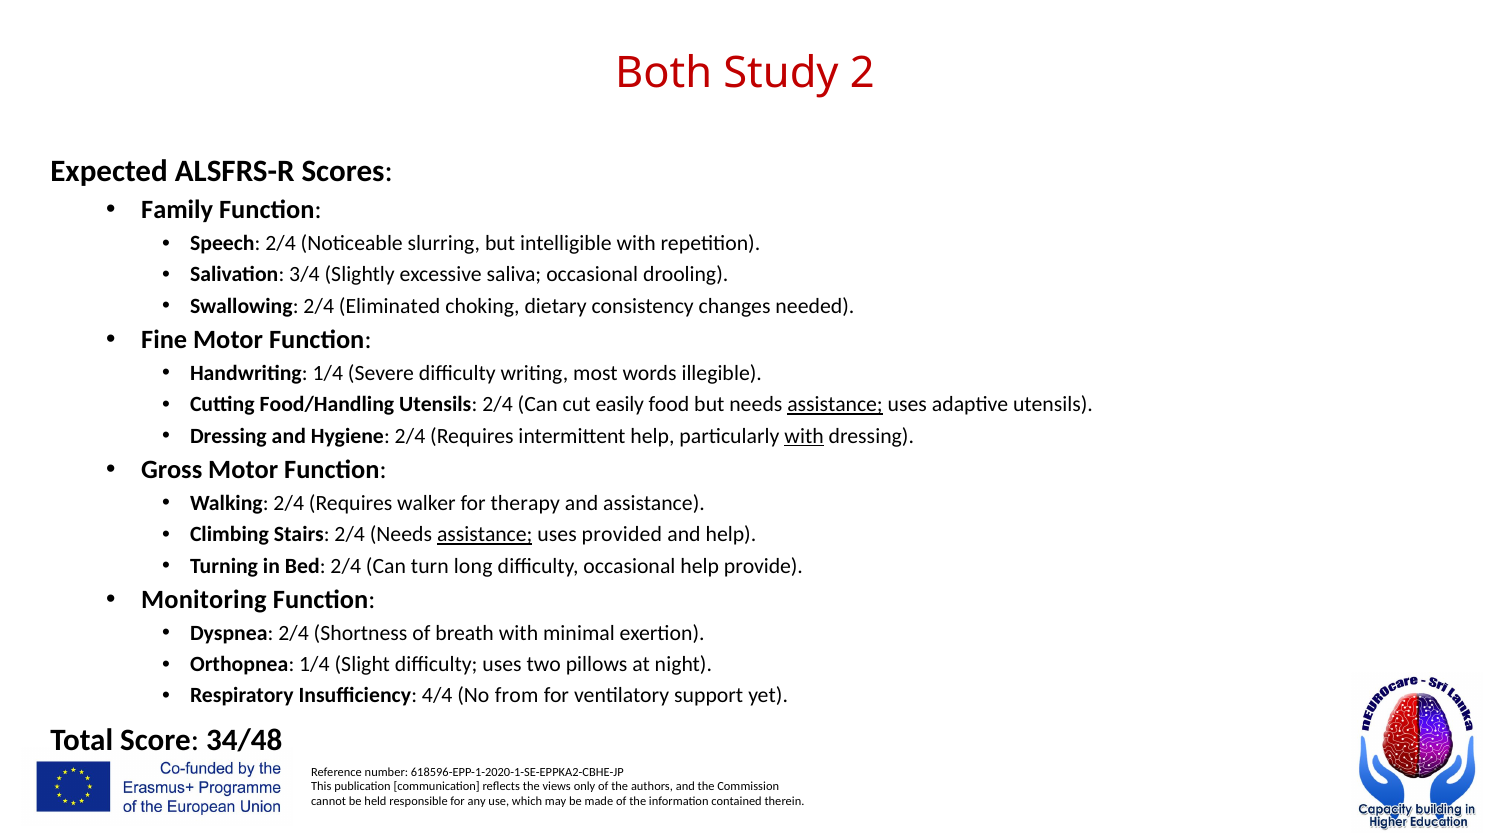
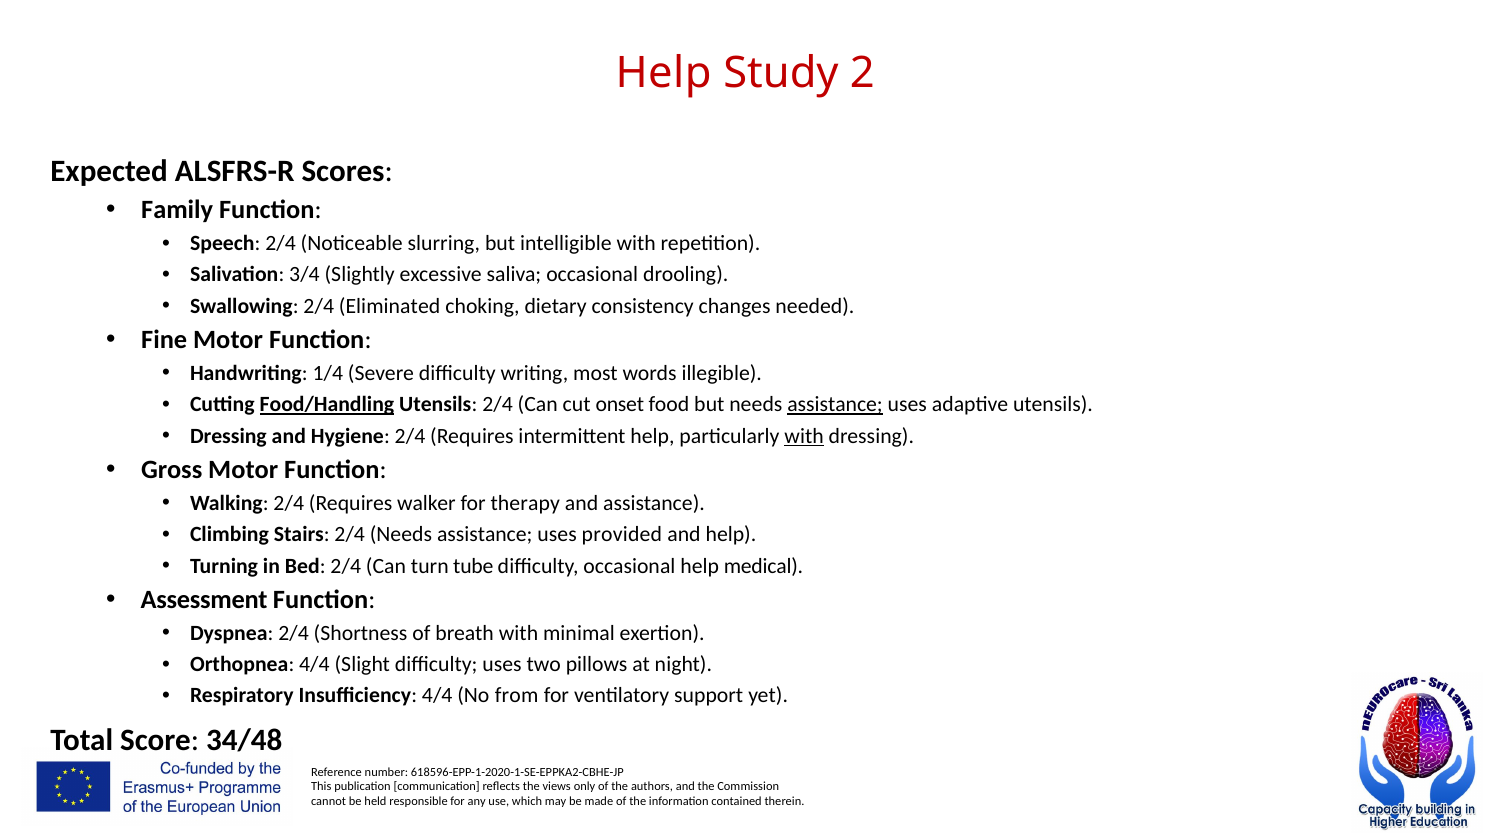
Both: Both -> Help (664, 73)
Food/Handling underline: none -> present (327, 405)
easily: easily -> onset (620, 405)
assistance underline: present -> none (485, 535)
long: long -> tube (473, 566)
provide: provide -> medical (763, 566)
Monitoring: Monitoring -> Assessment (204, 600)
Orthopnea 1/4: 1/4 -> 4/4 (314, 665)
